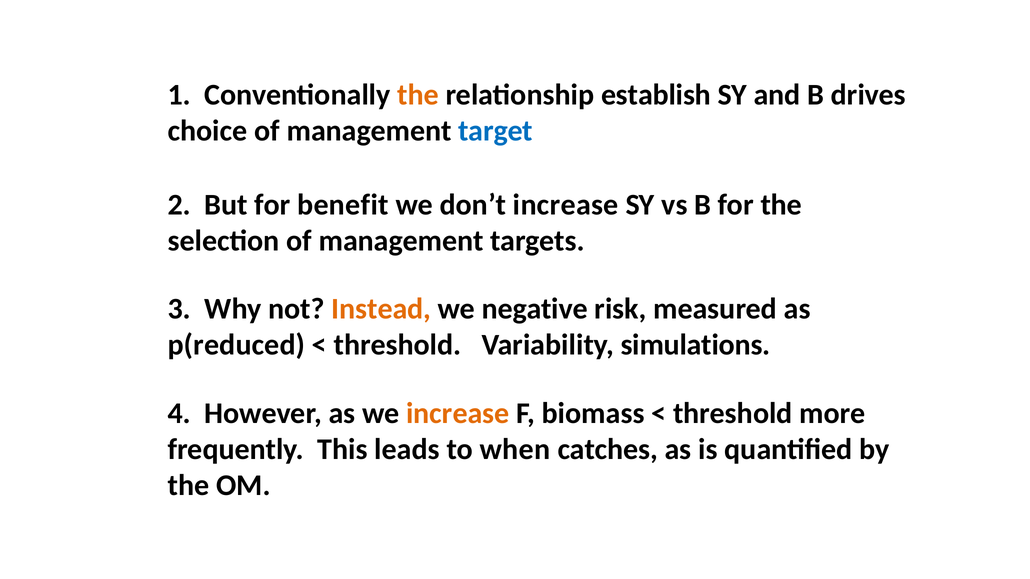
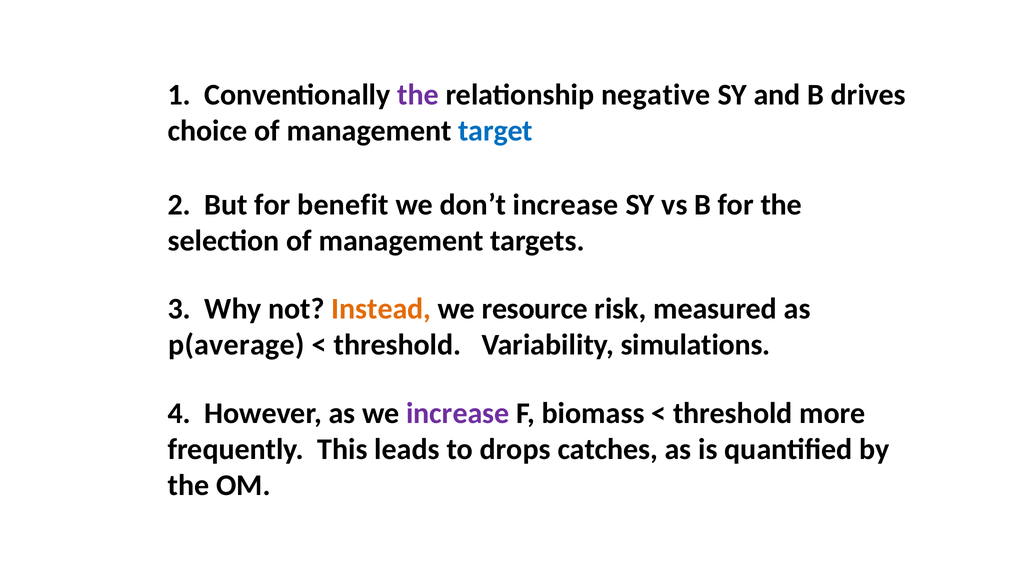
the colour: orange -> purple (418, 95)
establish: establish -> negative (656, 95)
negative: negative -> resource (535, 309)
p(reduced: p(reduced -> p(average (236, 345)
increase colour: orange -> purple (458, 413)
when: when -> drops (515, 449)
